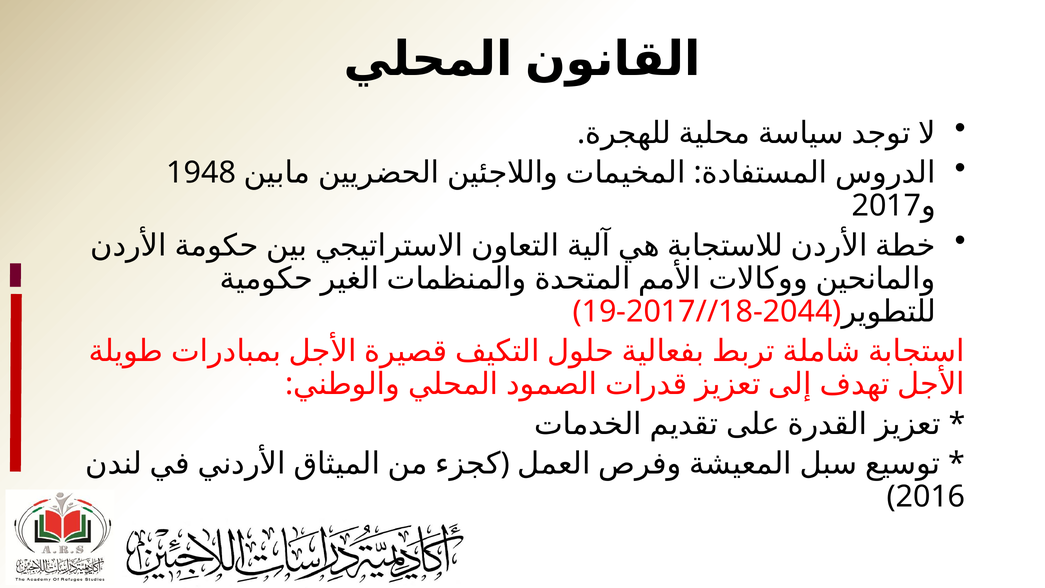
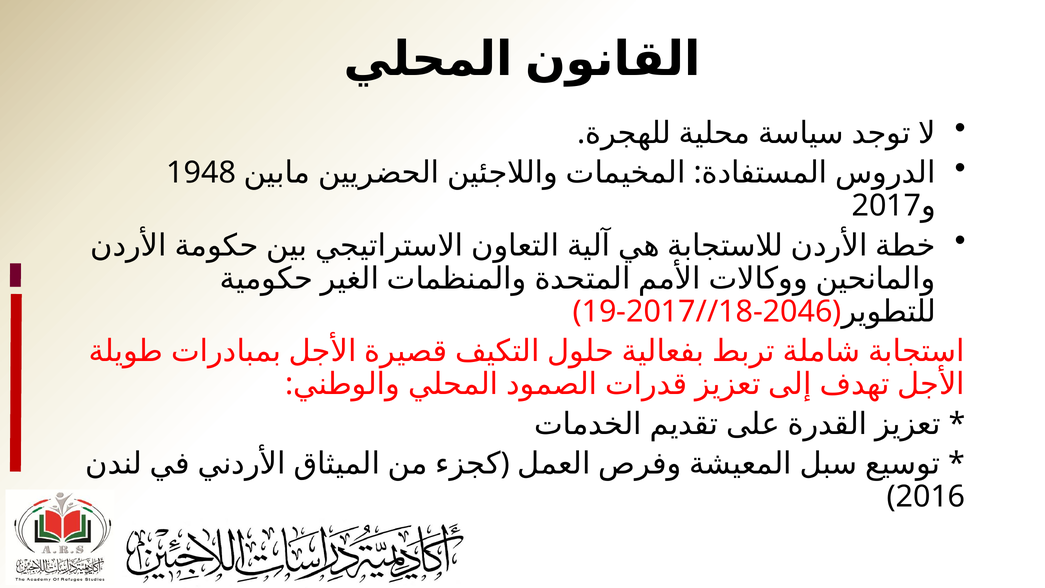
2044: 2044 -> 2046 (798, 311)
